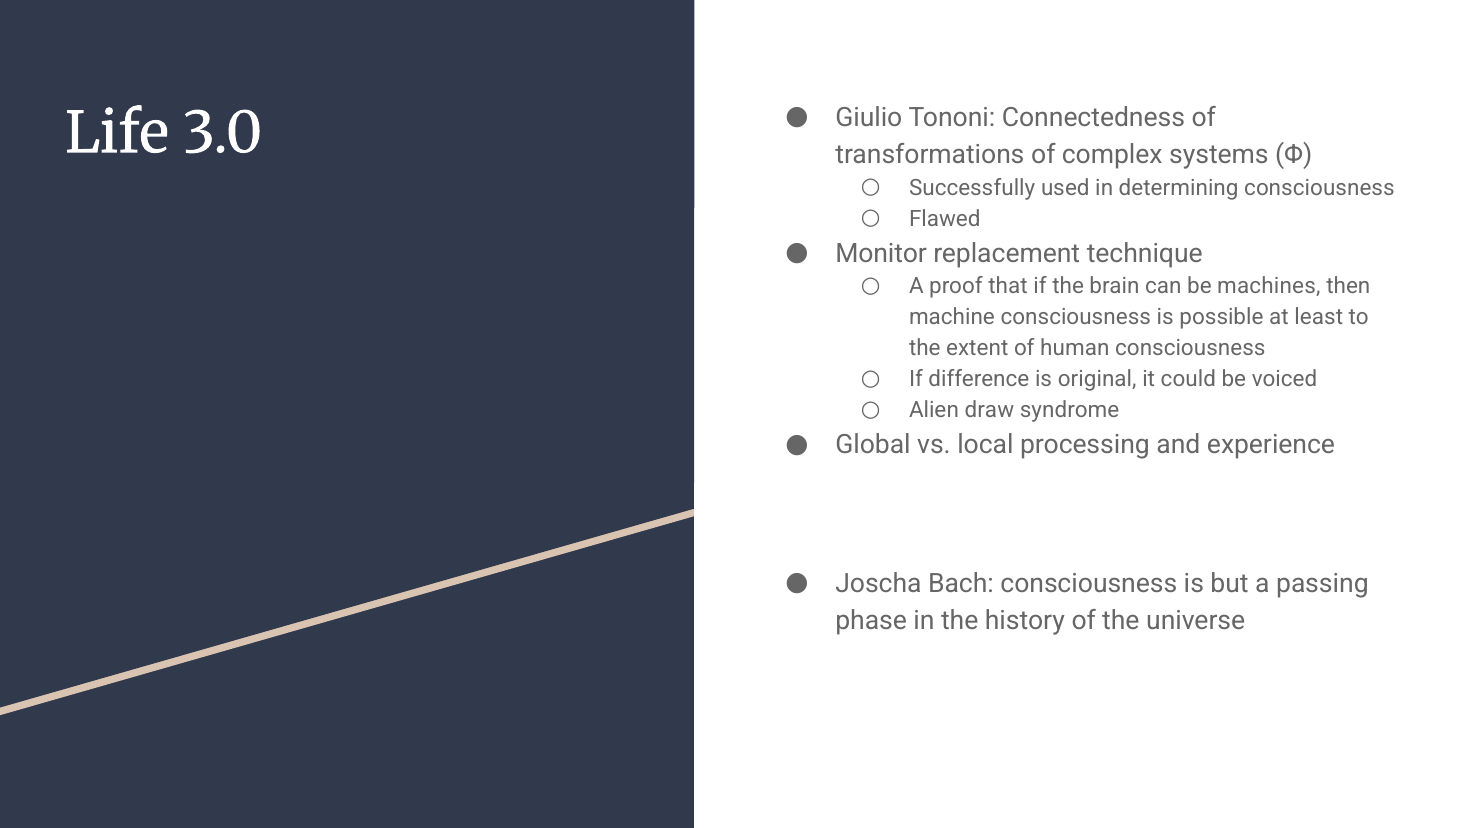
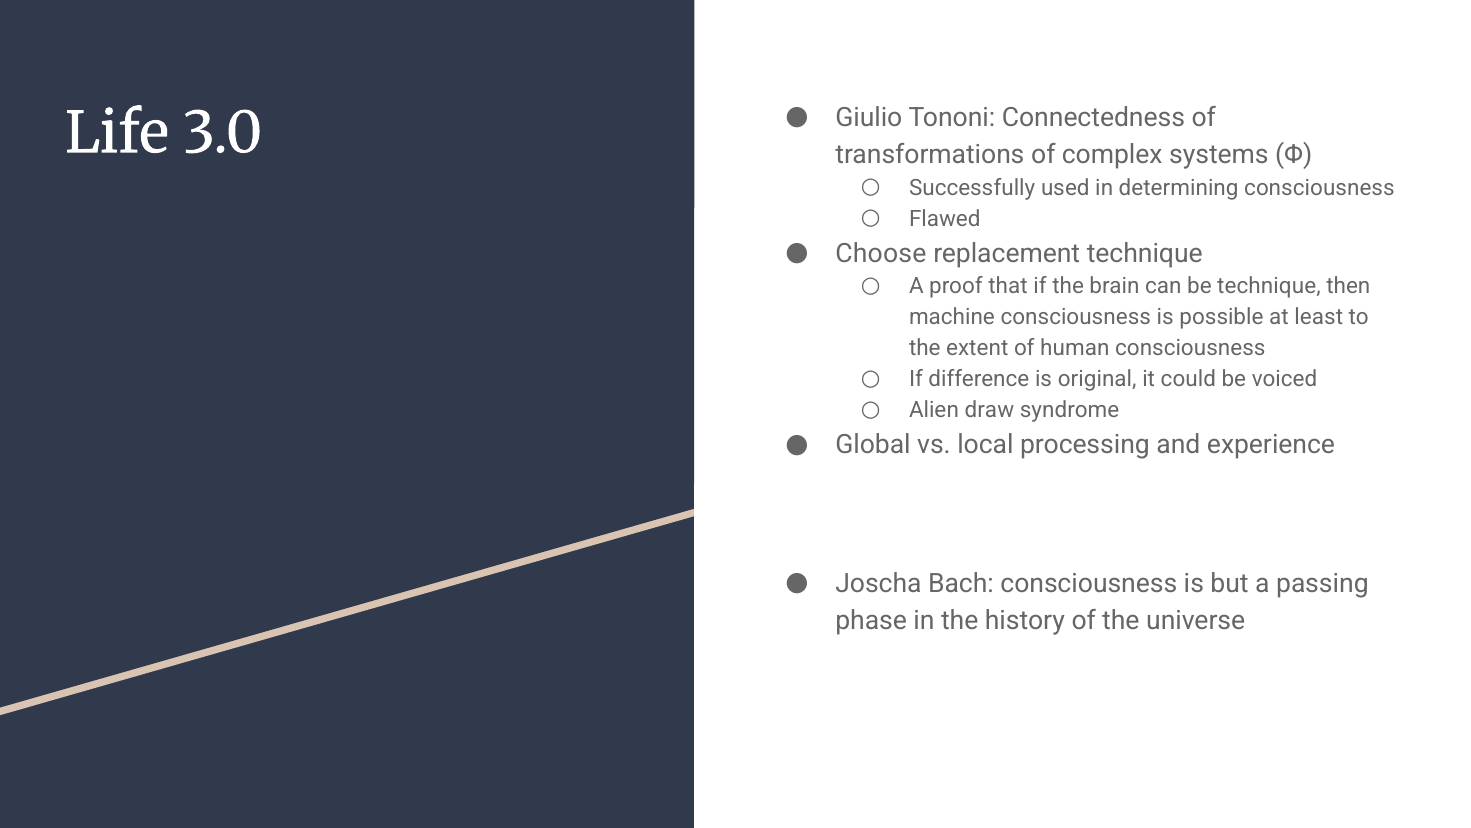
Monitor: Monitor -> Choose (881, 253)
be machines: machines -> technique (1269, 286)
